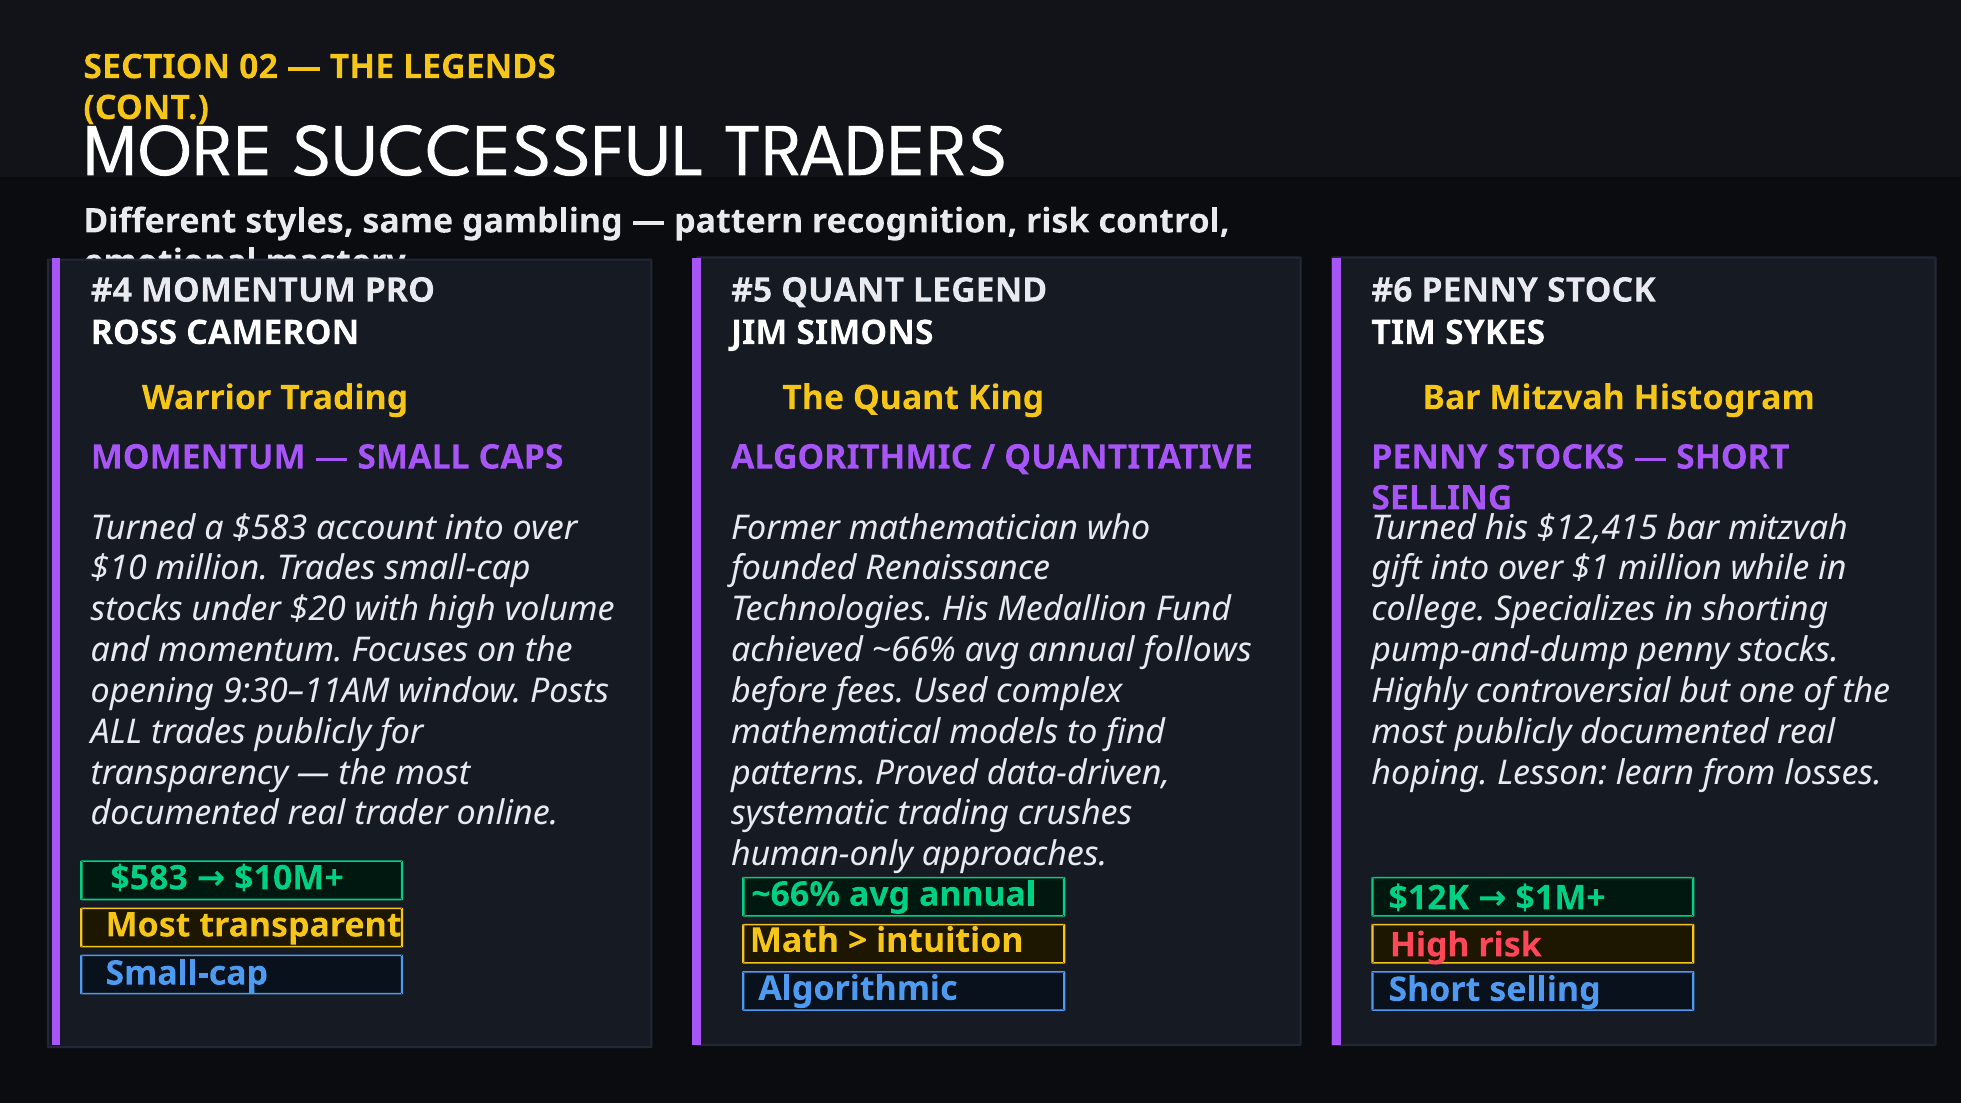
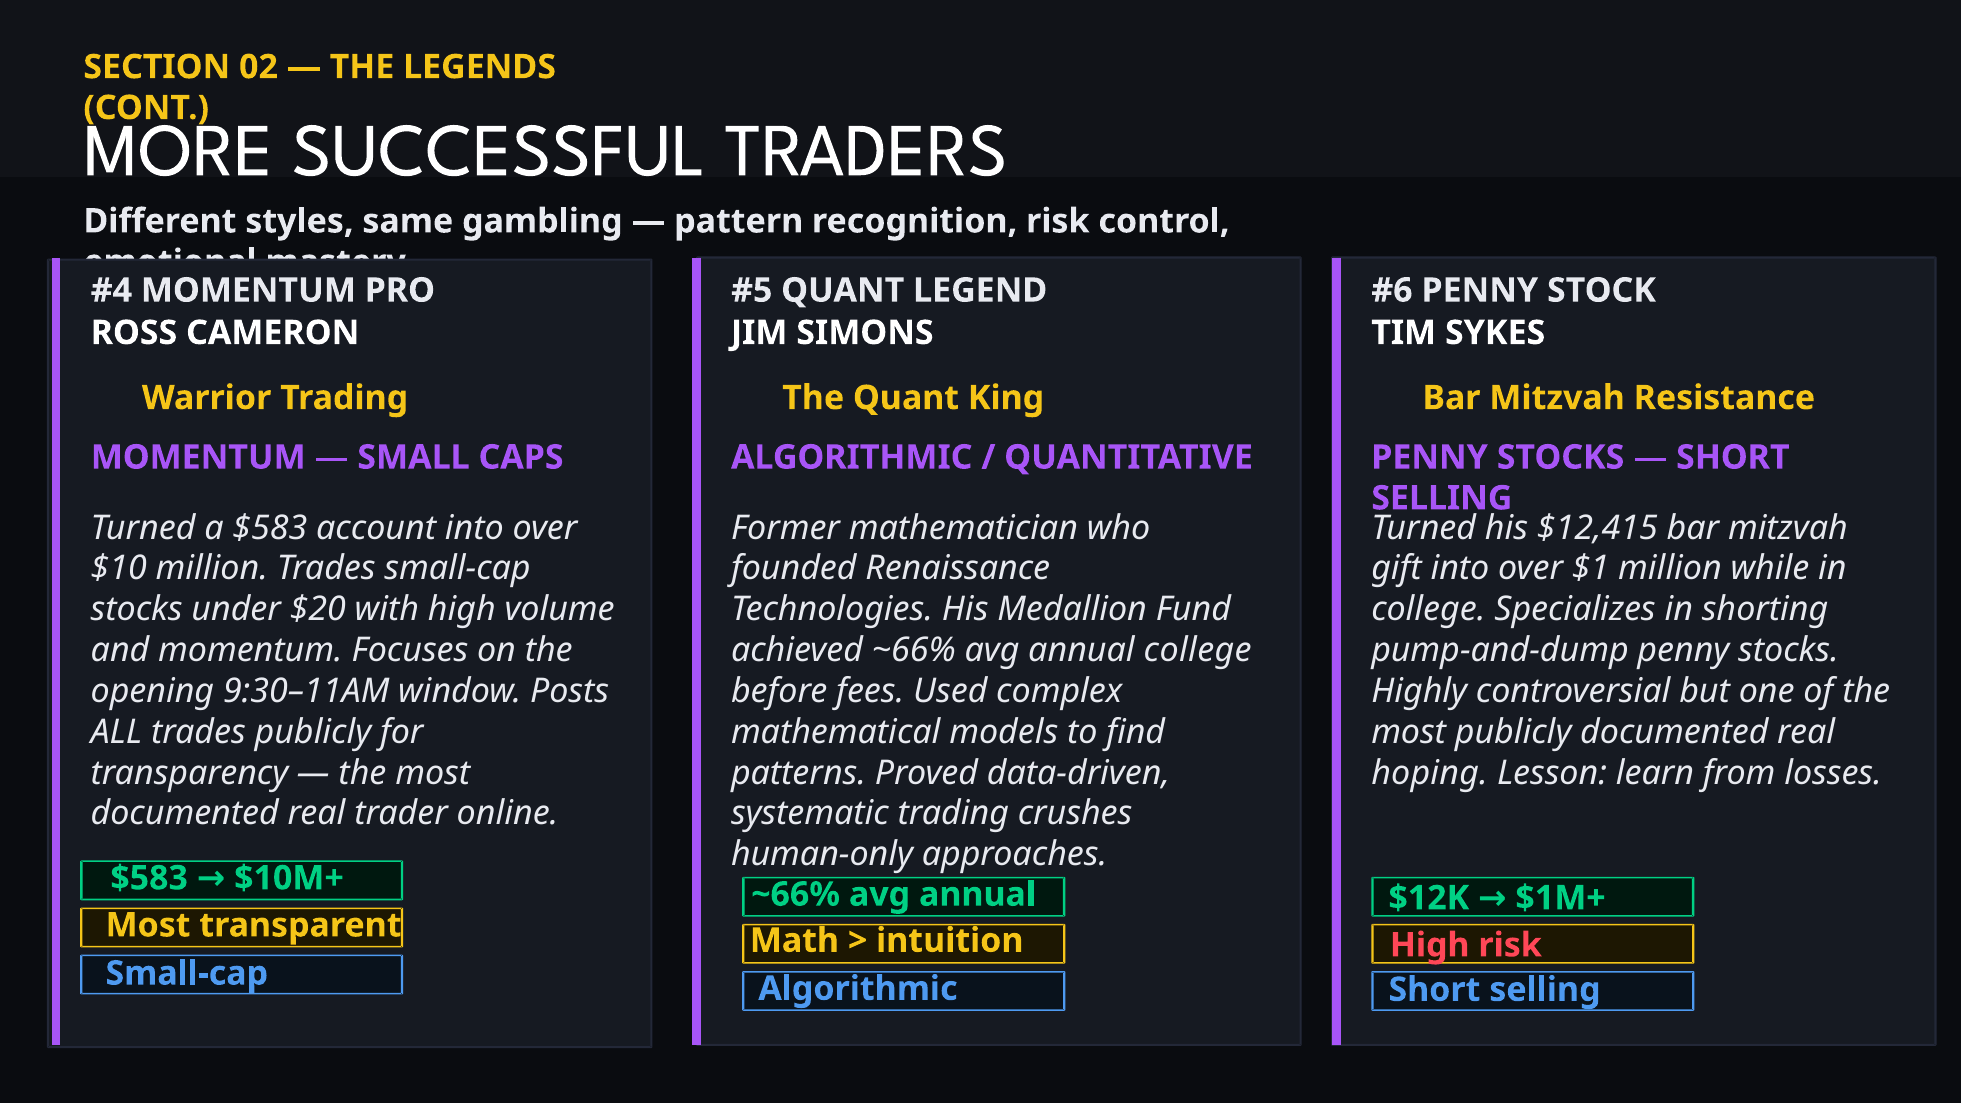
Histogram: Histogram -> Resistance (1724, 398)
annual follows: follows -> college (1198, 650)
